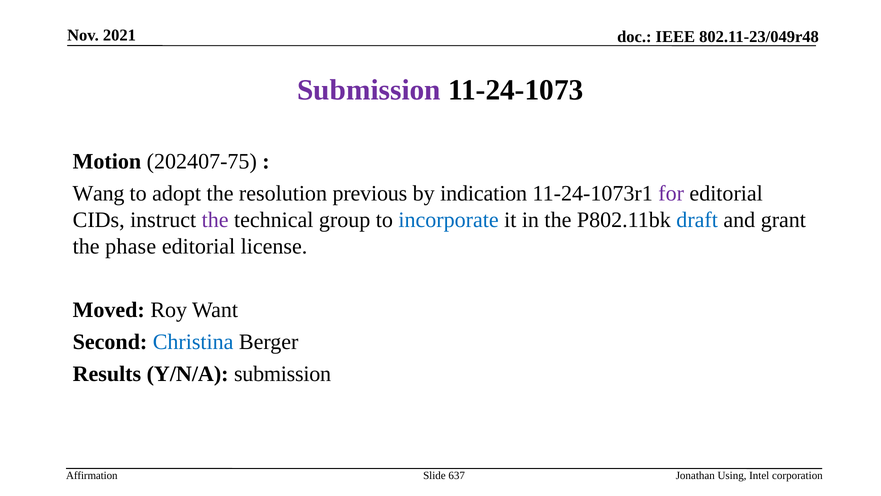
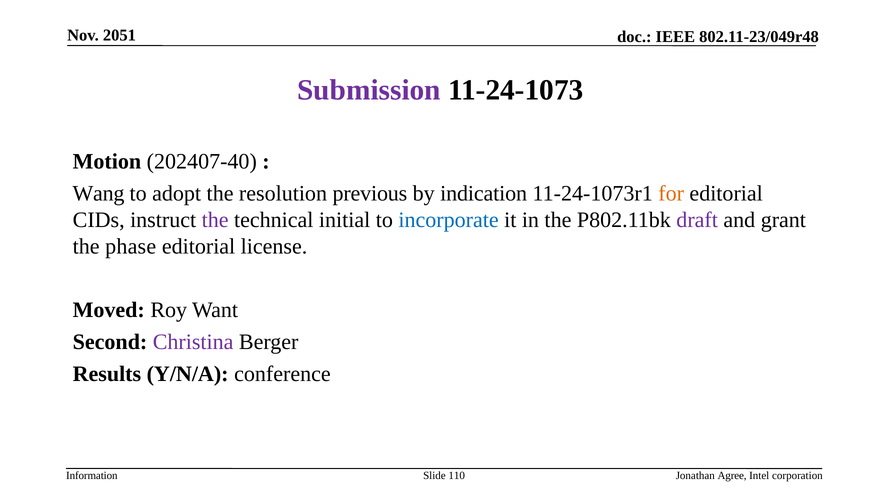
2021: 2021 -> 2051 (119, 35)
202407-75: 202407-75 -> 202407-40 (202, 161)
for colour: purple -> orange (671, 193)
group: group -> initial (345, 220)
draft colour: blue -> purple (697, 220)
Christina colour: blue -> purple (193, 342)
Y/N/A submission: submission -> conference (282, 374)
Affirmation: Affirmation -> Information (92, 475)
637: 637 -> 110 (457, 475)
Using: Using -> Agree (732, 475)
